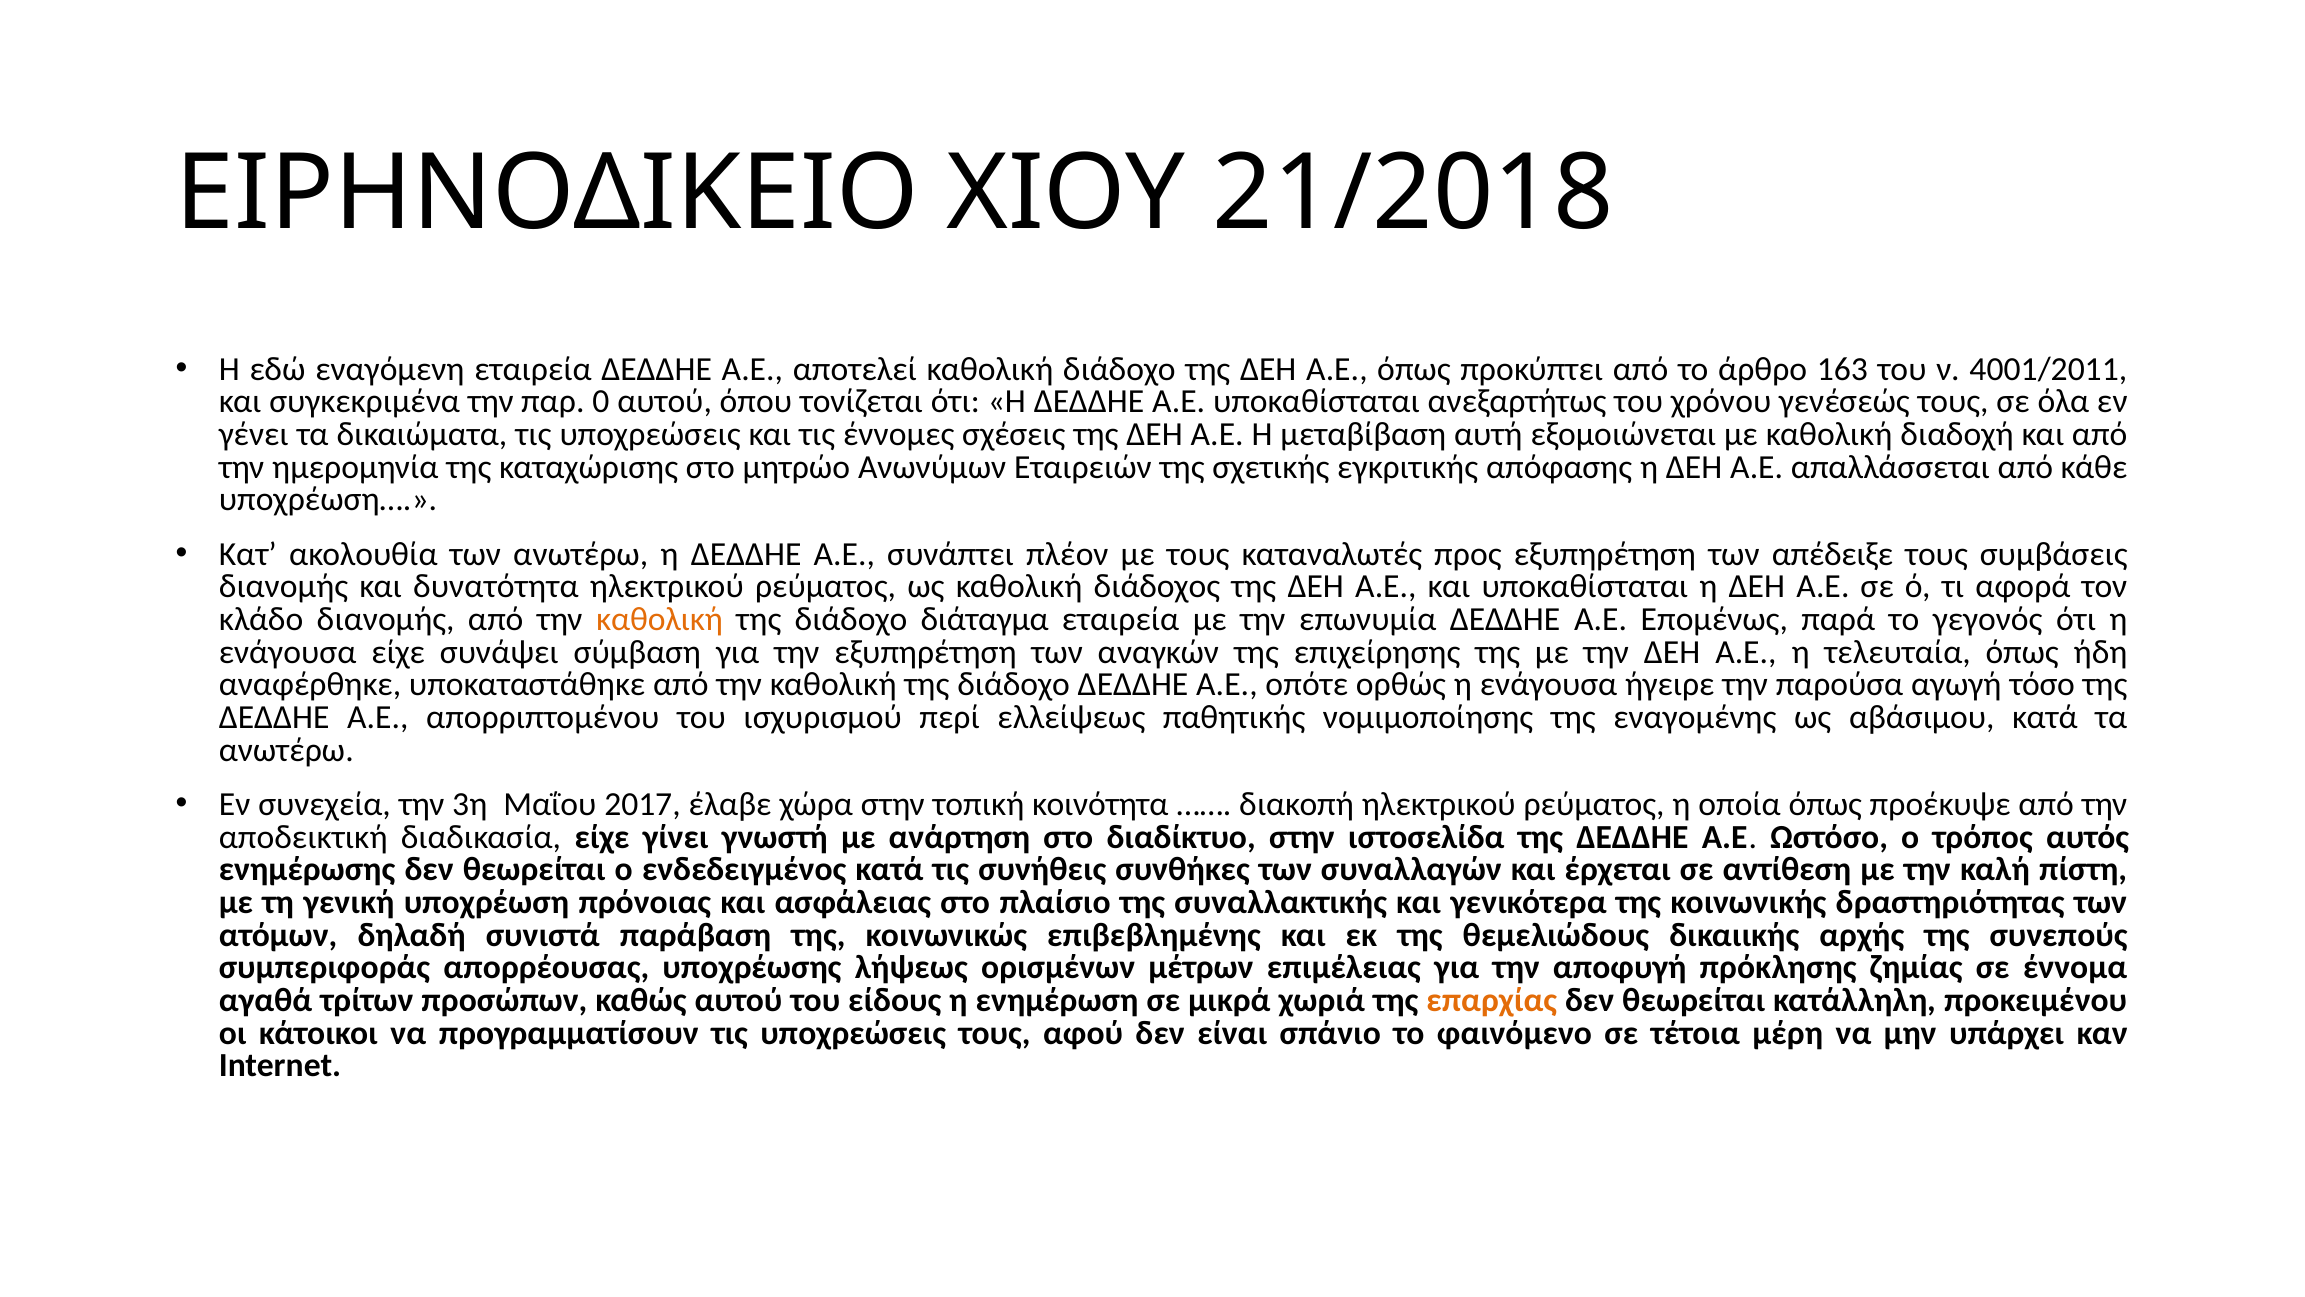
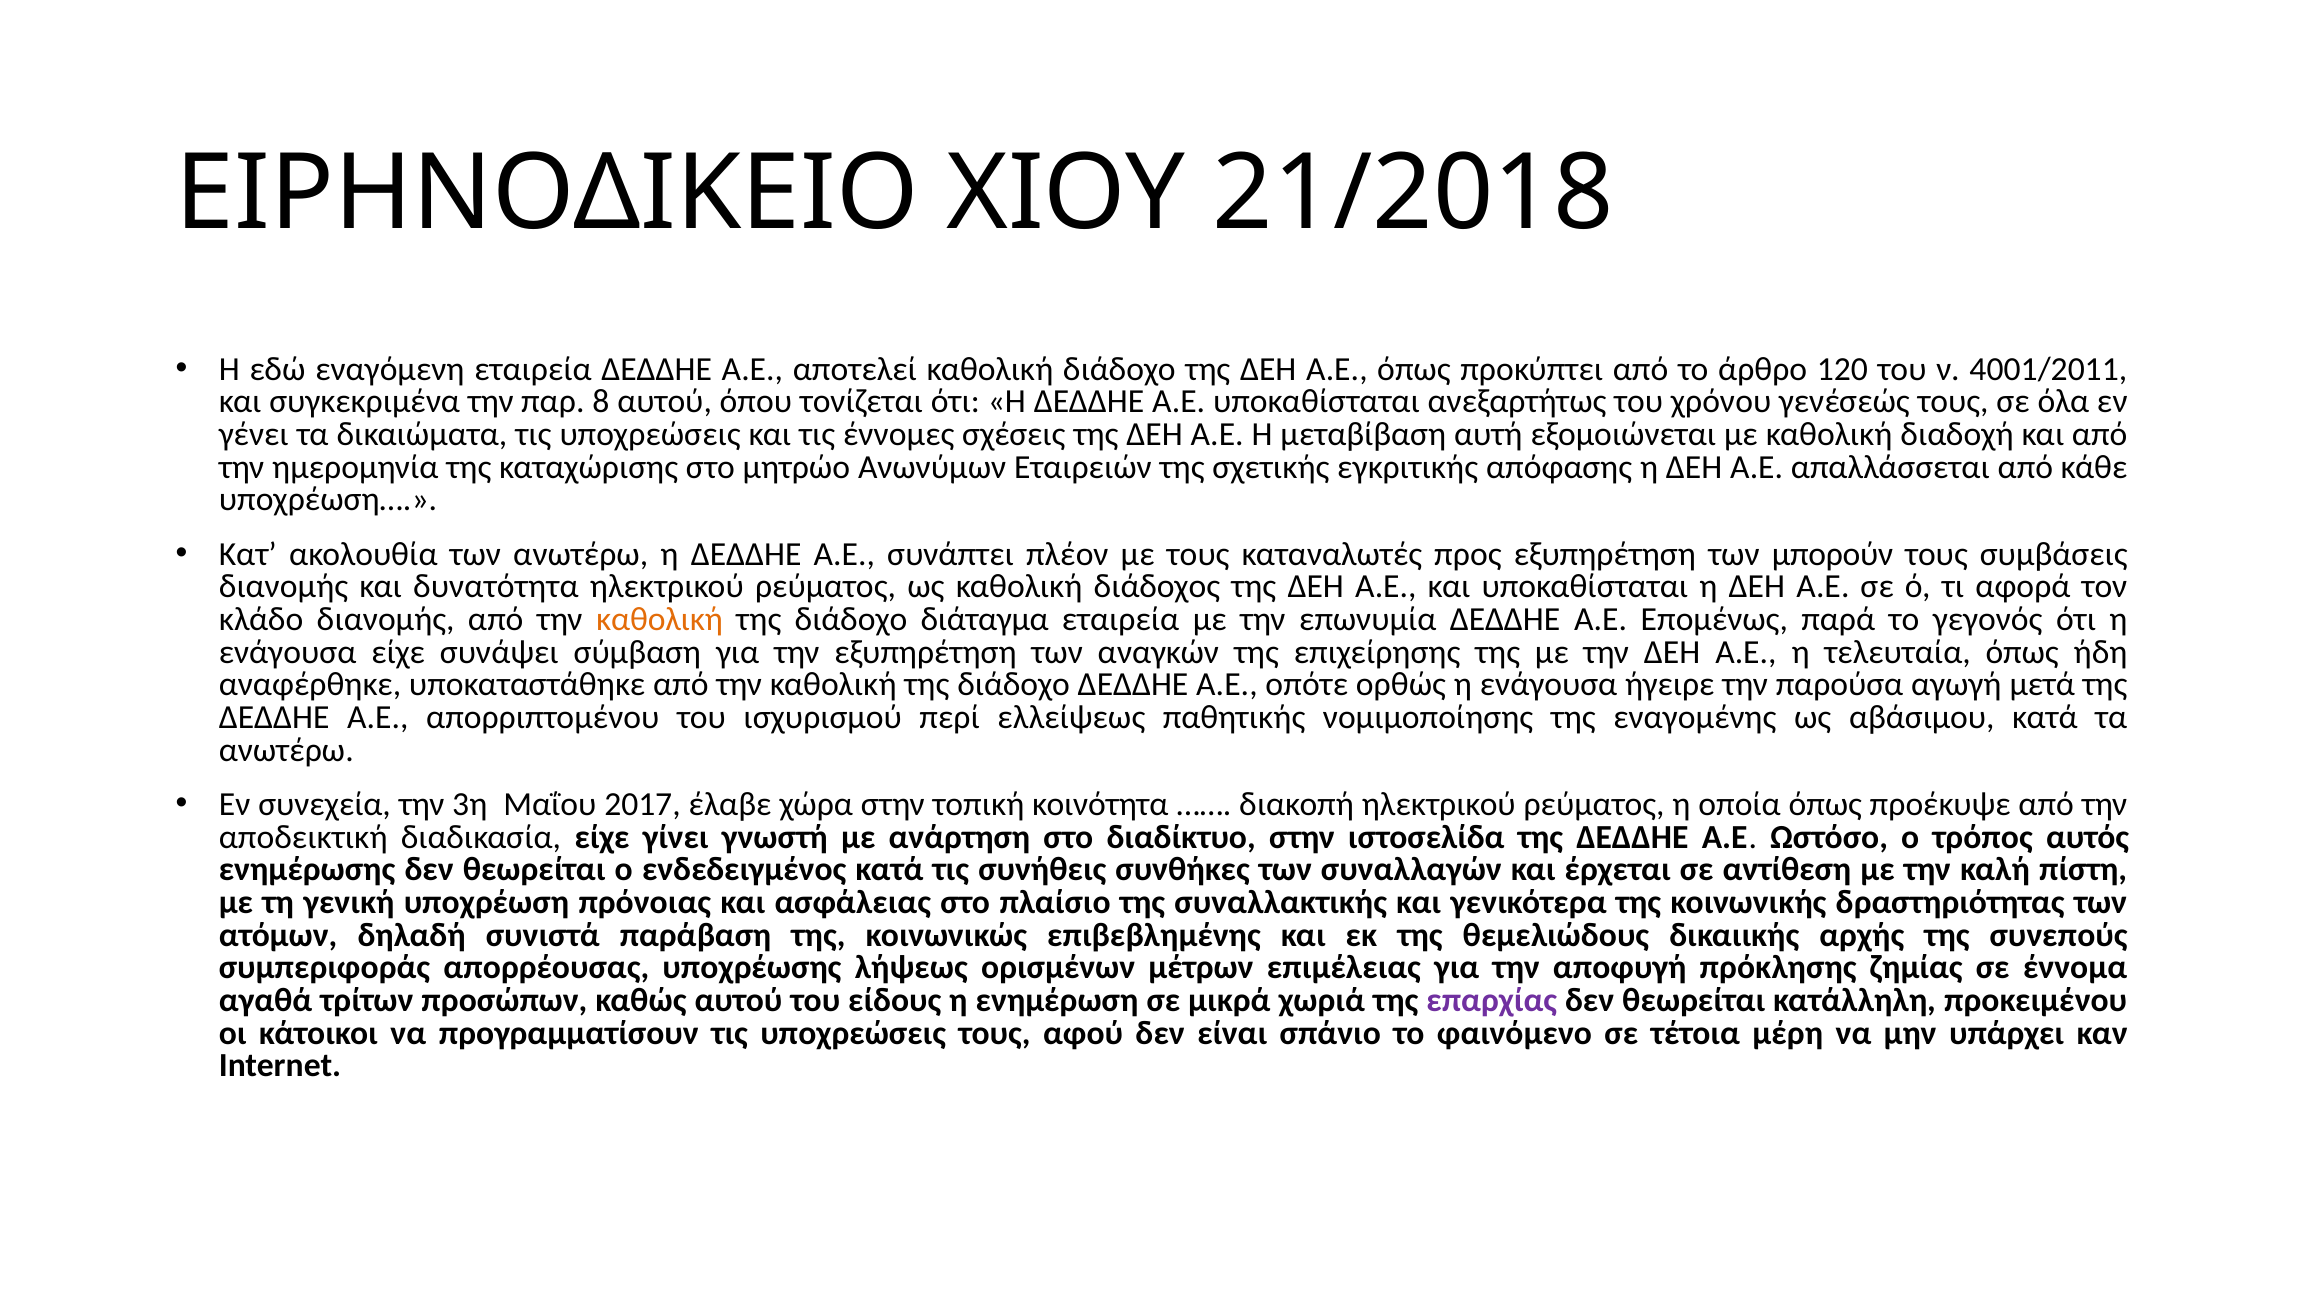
163: 163 -> 120 (1842, 369)
0: 0 -> 8 (601, 401)
απέδειξε: απέδειξε -> μπορούν (1833, 554)
τόσο: τόσο -> μετά (2042, 684)
επαρχίας colour: orange -> purple (1492, 1000)
